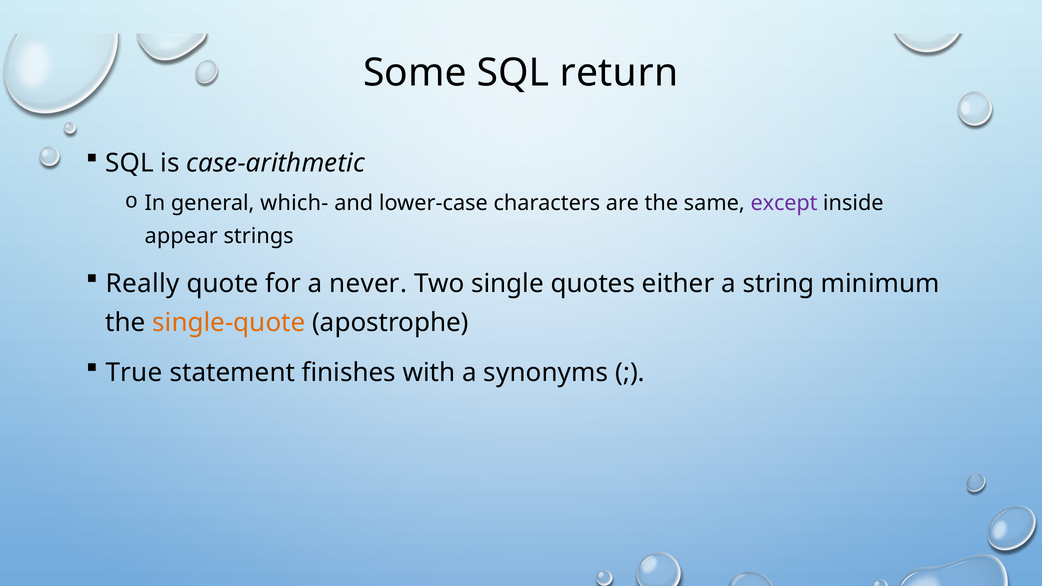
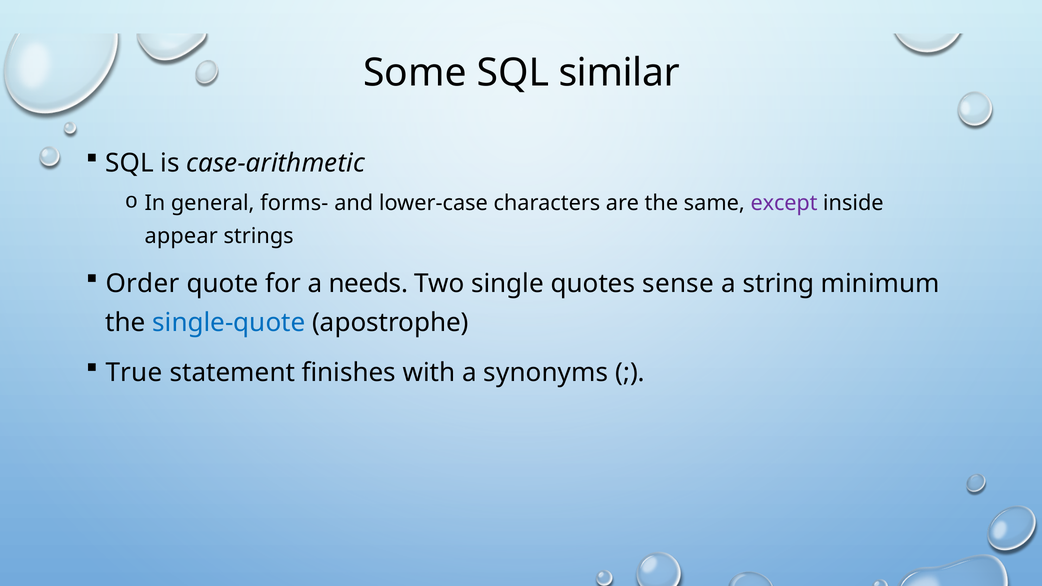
return: return -> similar (619, 73)
which-: which- -> forms- (294, 203)
Really: Really -> Order (143, 284)
never: never -> needs (368, 284)
either: either -> sense (678, 284)
single-quote colour: orange -> blue (229, 323)
